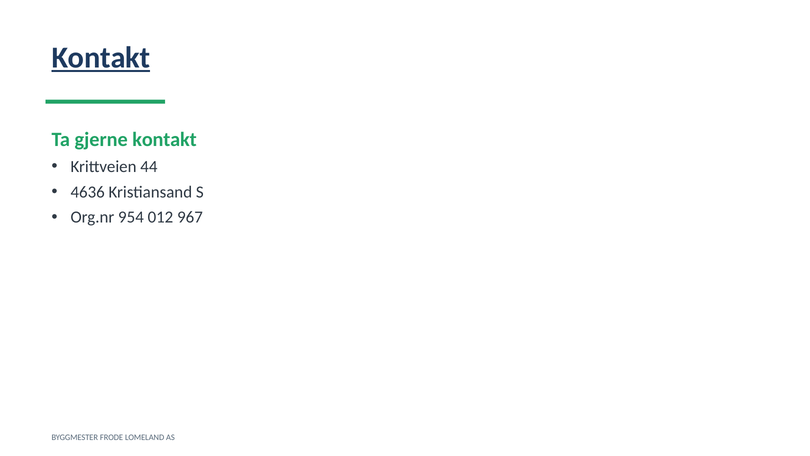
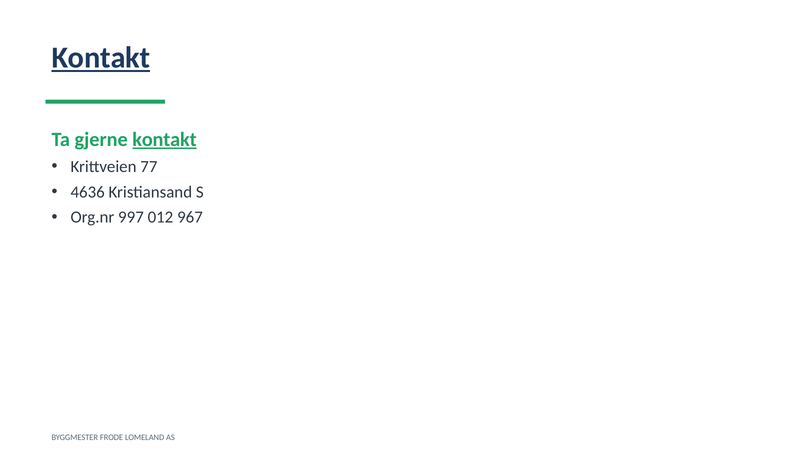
kontakt underline: none -> present (164, 139)
44: 44 -> 77 (149, 167)
954: 954 -> 997 (131, 217)
